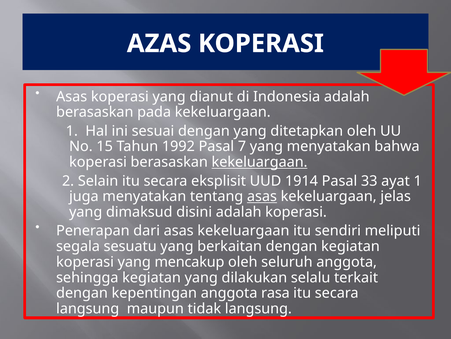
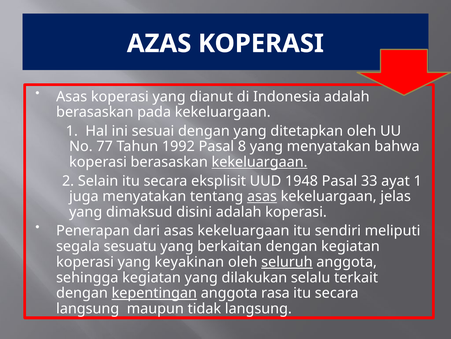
15: 15 -> 77 (105, 146)
7: 7 -> 8 (242, 146)
1914: 1914 -> 1948 (302, 181)
mencakup: mencakup -> keyakinan (189, 261)
seluruh underline: none -> present (287, 261)
kepentingan underline: none -> present (154, 293)
